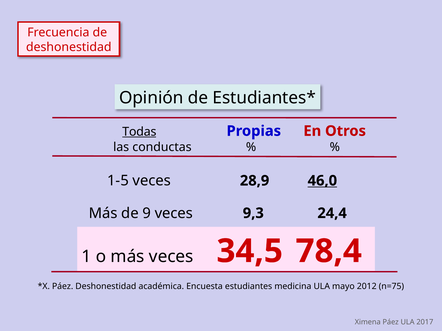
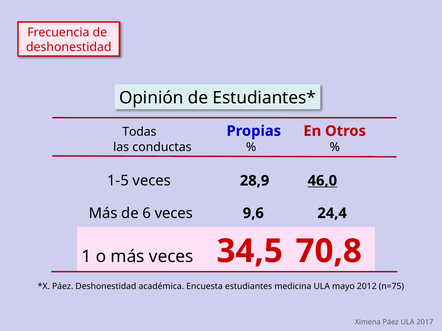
Todas underline: present -> none (139, 132)
9: 9 -> 6 (147, 213)
9,3: 9,3 -> 9,6 (253, 213)
78,4: 78,4 -> 70,8 (329, 252)
